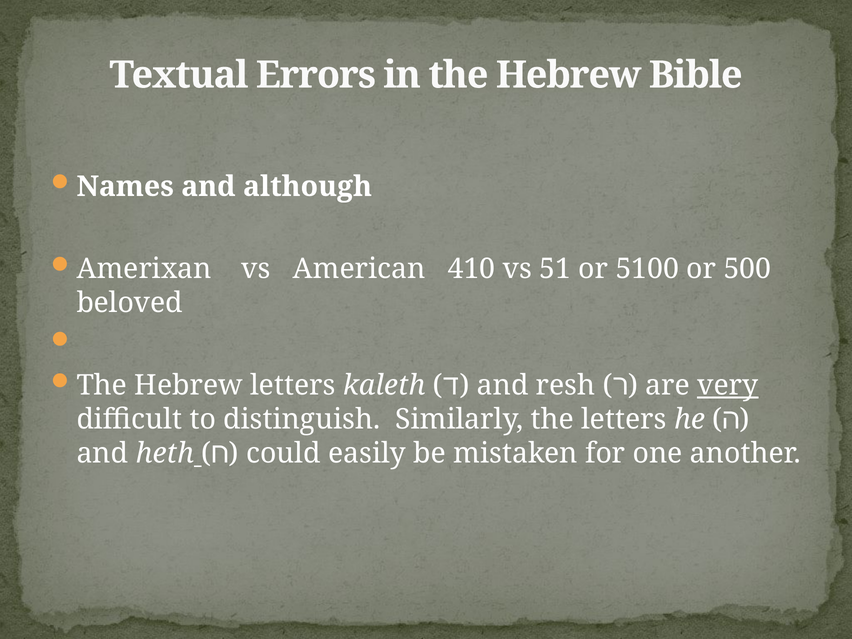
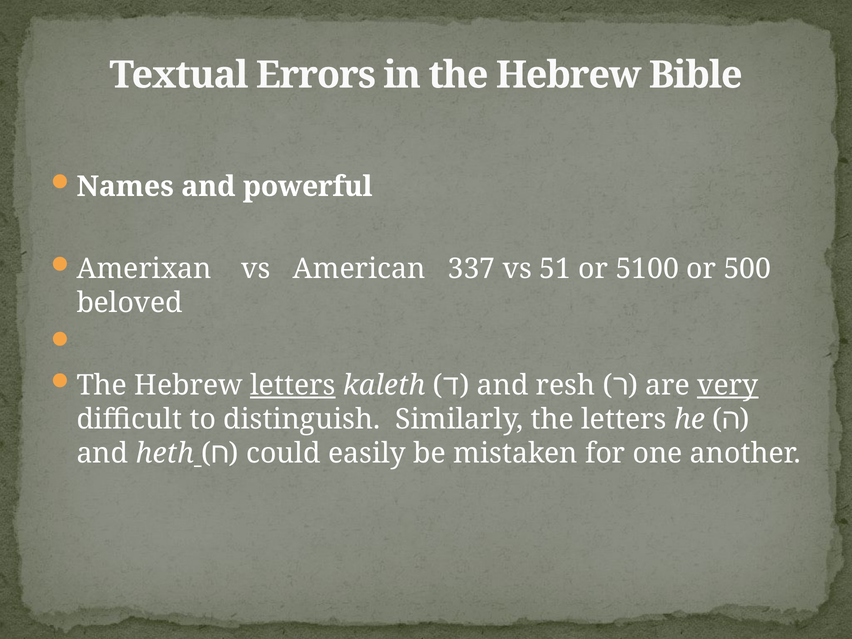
although: although -> powerful (308, 187)
410: 410 -> 337 (471, 269)
letters underline: none -> present (293, 385)
